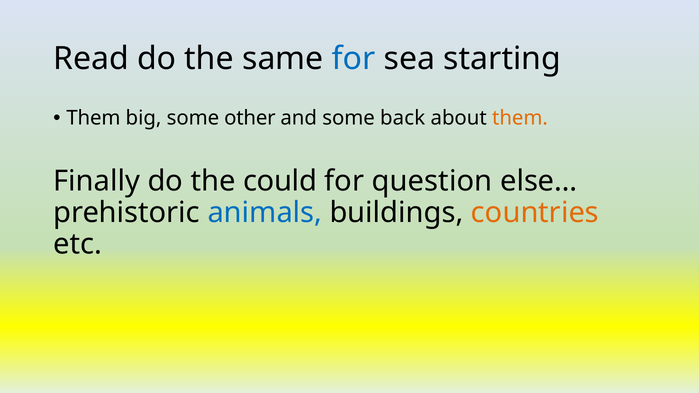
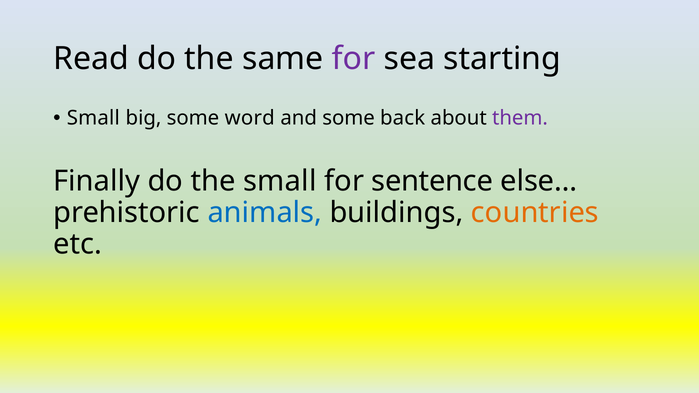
for colour: blue -> purple (354, 59)
Them: Them -> Small (93, 118)
other: other -> word (250, 118)
them colour: orange -> purple (520, 118)
the could: could -> small (280, 181)
question: question -> sentence (432, 181)
